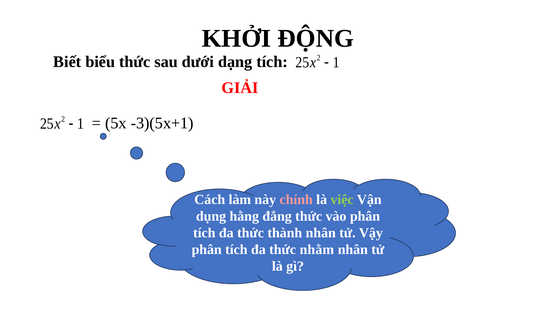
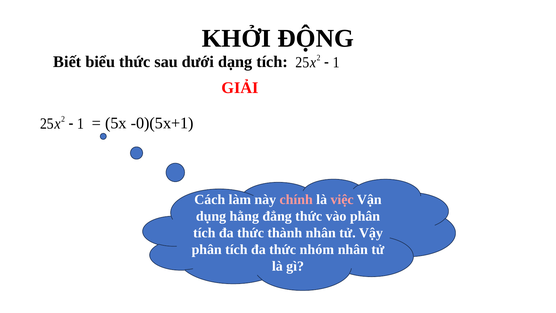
-3)(5x+1: -3)(5x+1 -> -0)(5x+1 (162, 123)
việc colour: light green -> pink (342, 199)
nhằm: nhằm -> nhóm (317, 249)
